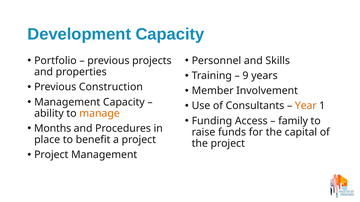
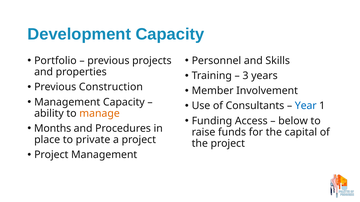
9: 9 -> 3 (245, 76)
Year colour: orange -> blue (306, 106)
family: family -> below (293, 121)
benefit: benefit -> private (93, 140)
